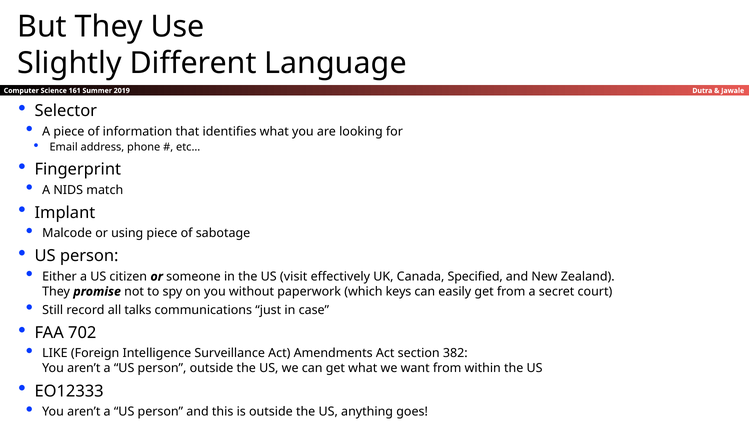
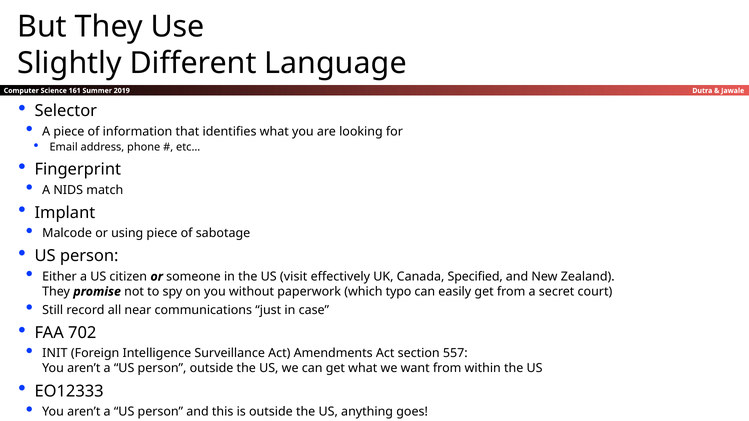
keys: keys -> typo (399, 292)
talks: talks -> near (138, 310)
LIKE: LIKE -> INIT (55, 354)
382: 382 -> 557 (455, 354)
